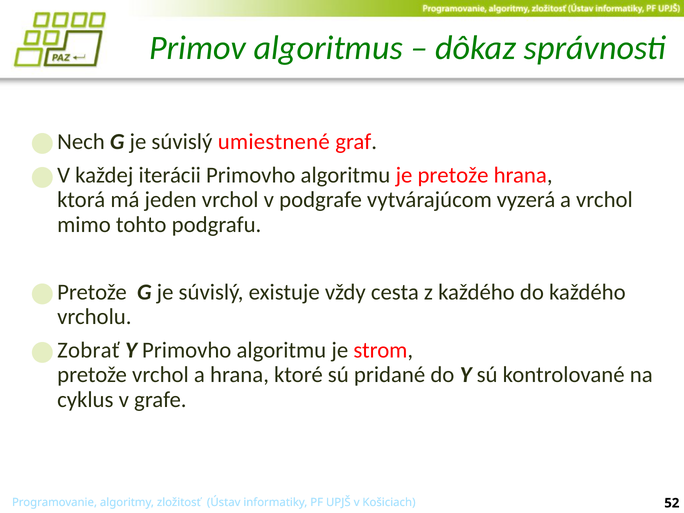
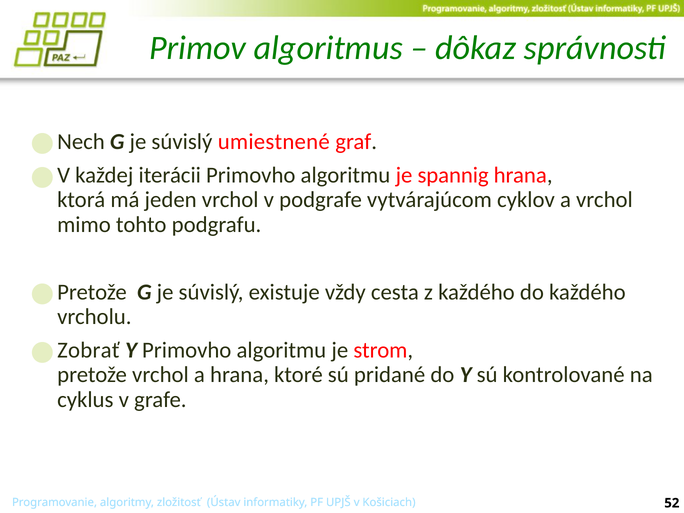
je pretože: pretože -> spannig (453, 175)
vyzerá: vyzerá -> cyklov (526, 200)
